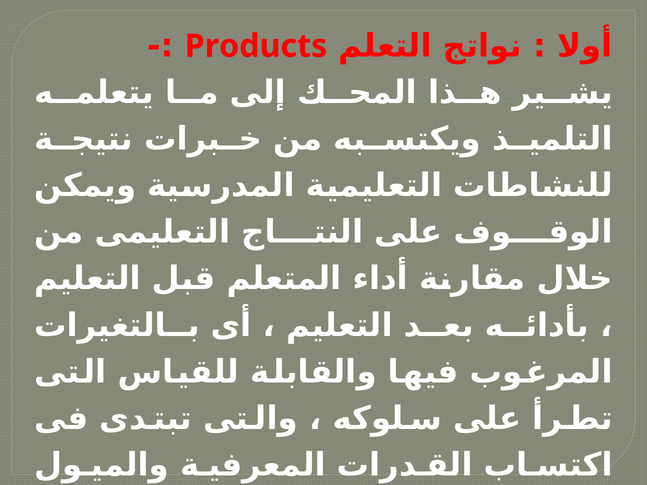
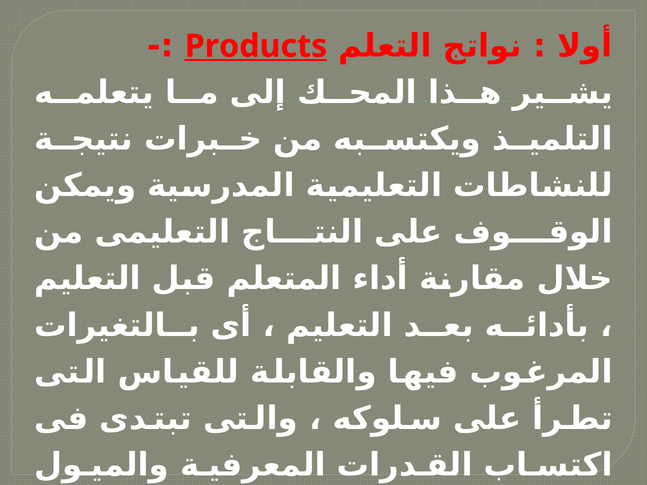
Products underline: none -> present (256, 46)
